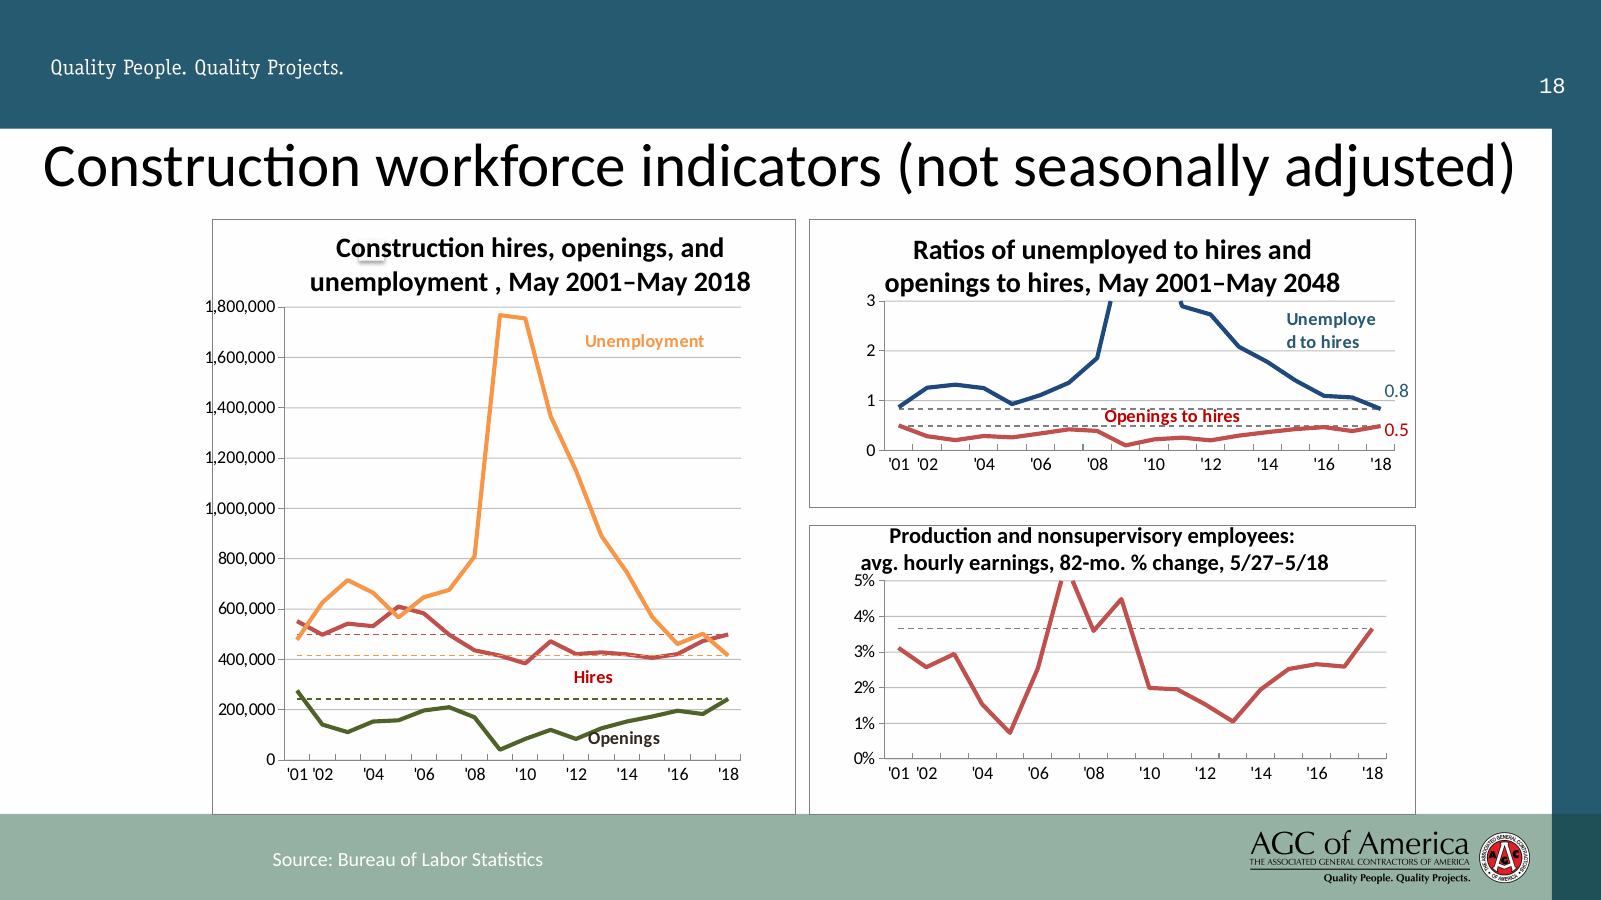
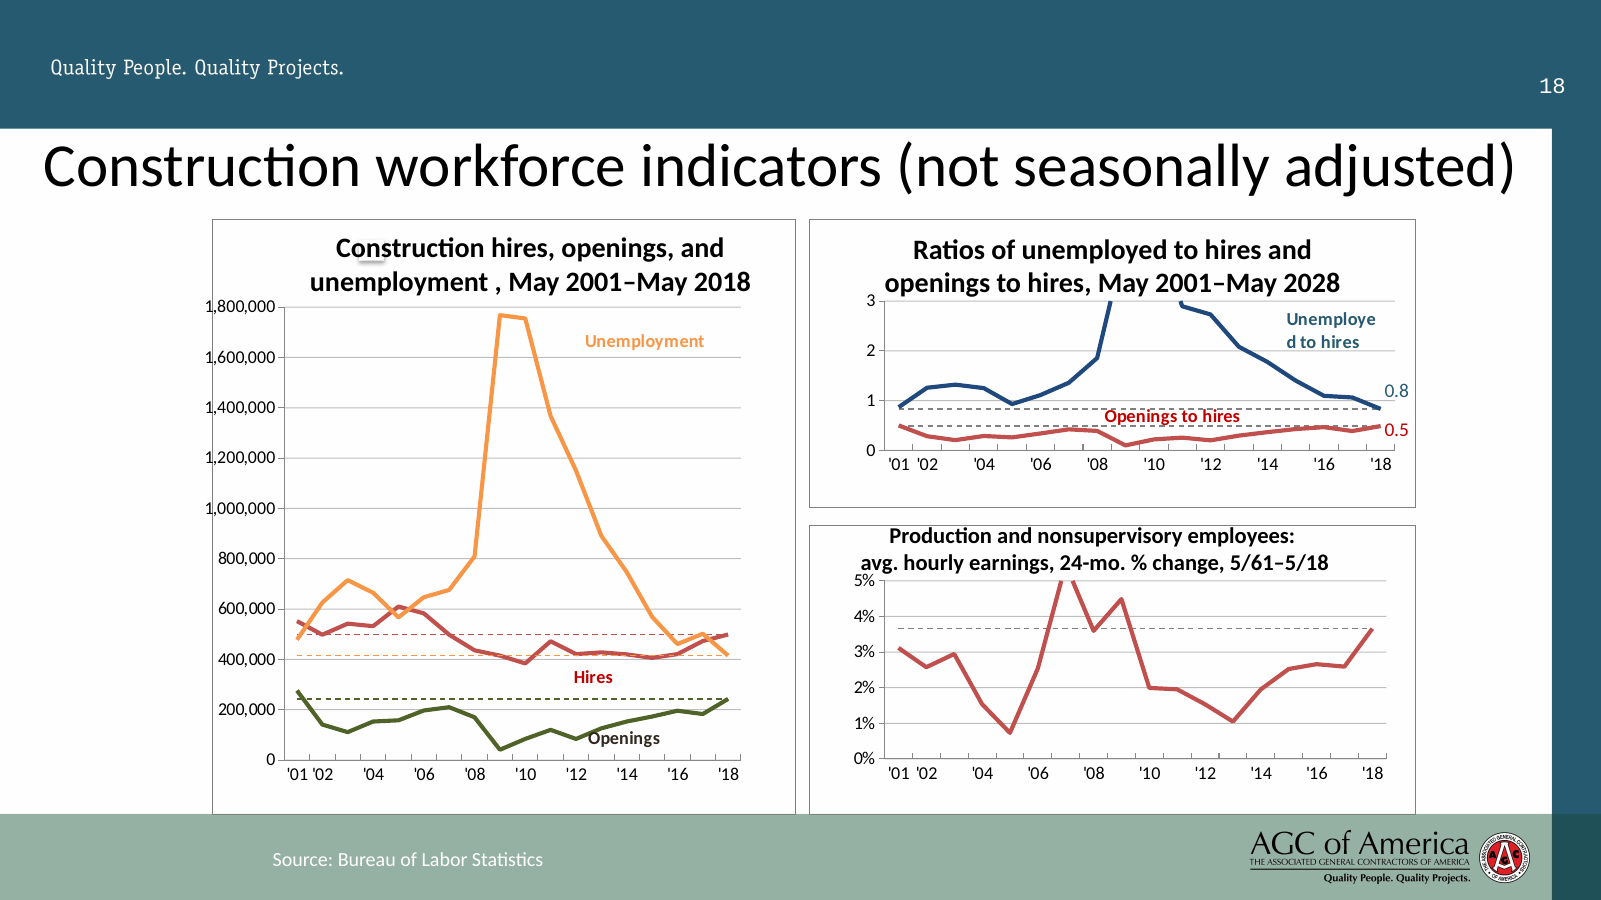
2048: 2048 -> 2028 (1312, 284)
82-mo: 82-mo -> 24-mo (1093, 564)
5/27–5/18: 5/27–5/18 -> 5/61–5/18 (1279, 564)
